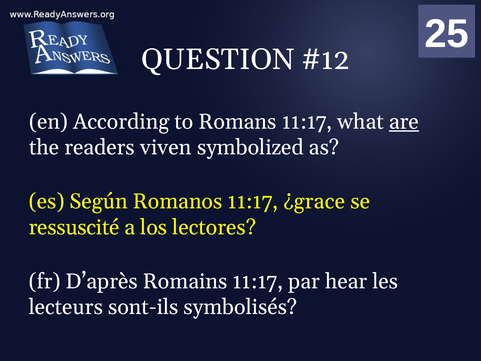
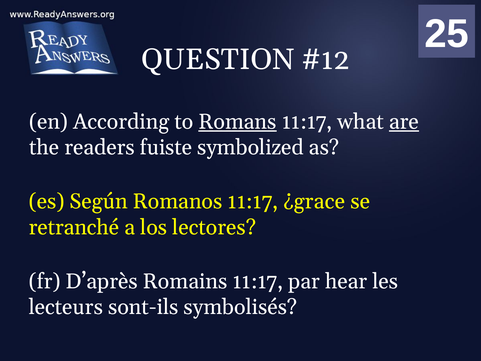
Romans underline: none -> present (237, 122)
viven: viven -> fuiste (166, 147)
ressuscité: ressuscité -> retranché (74, 227)
